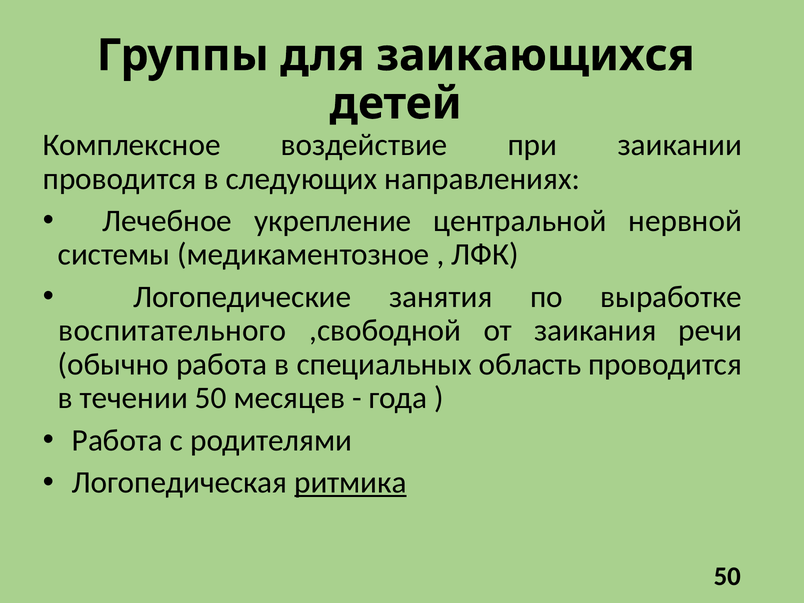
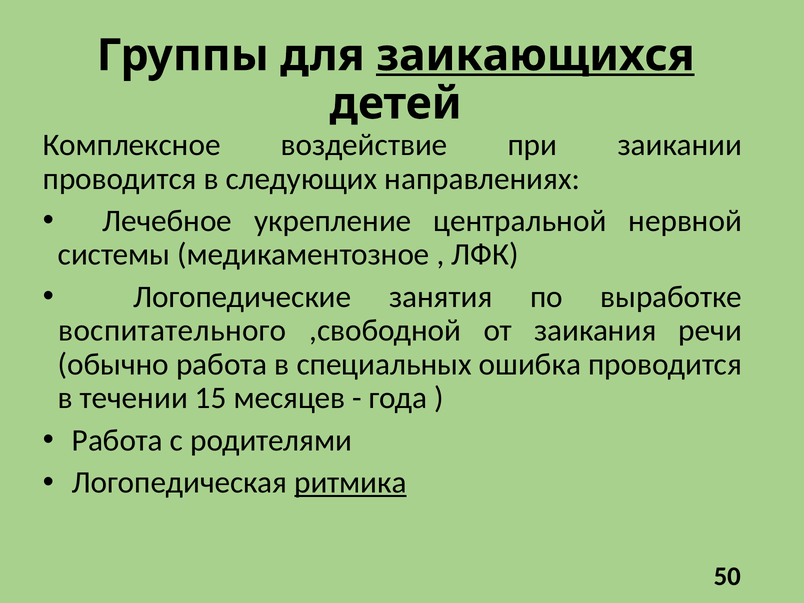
заикающихся underline: none -> present (535, 55)
область: область -> ошибка (530, 364)
течении 50: 50 -> 15 (211, 398)
